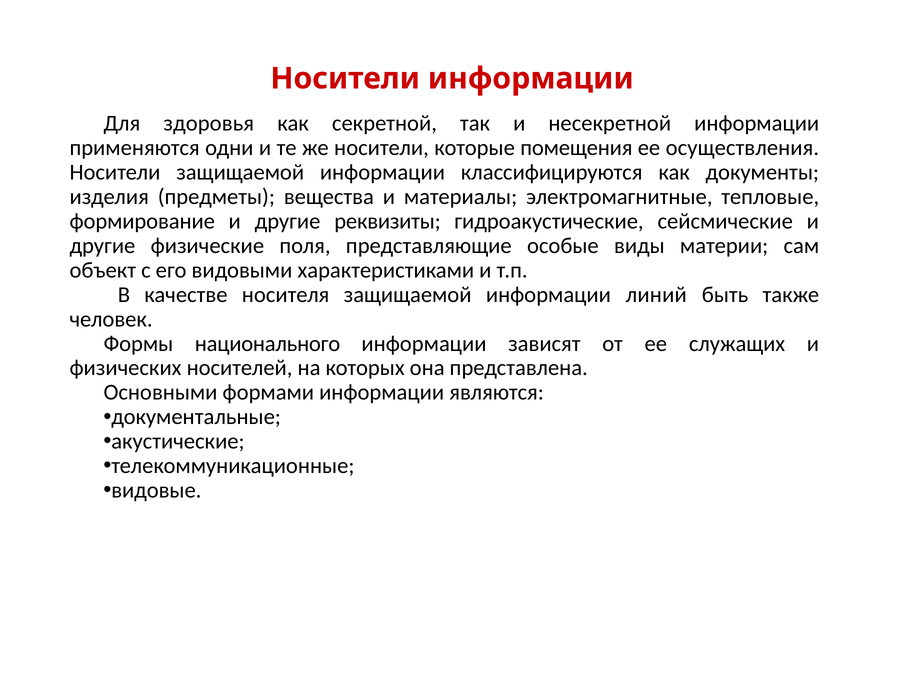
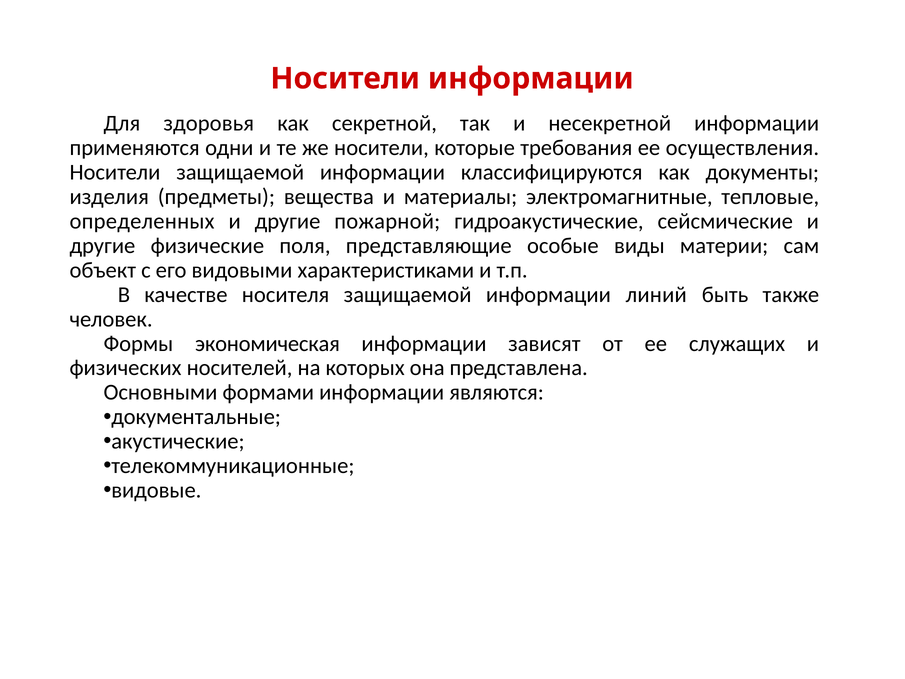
помещения: помещения -> требования (576, 148)
формирование: формирование -> определенных (142, 221)
реквизиты: реквизиты -> пожарной (387, 221)
национального: национального -> экономическая (267, 343)
